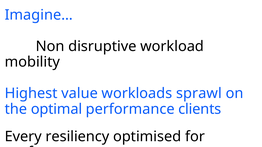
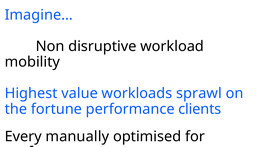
optimal: optimal -> fortune (56, 109)
resiliency: resiliency -> manually (77, 137)
